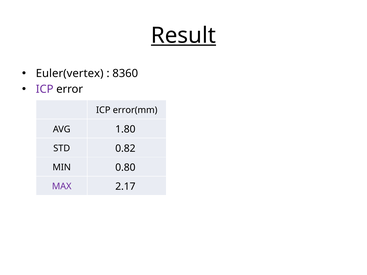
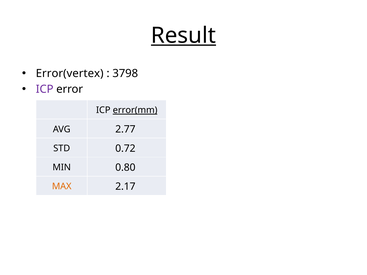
Euler(vertex: Euler(vertex -> Error(vertex (70, 74)
8360: 8360 -> 3798 (125, 74)
error(mm underline: none -> present (135, 110)
1.80: 1.80 -> 2.77 (125, 129)
0.82: 0.82 -> 0.72 (125, 149)
MAX colour: purple -> orange (62, 187)
